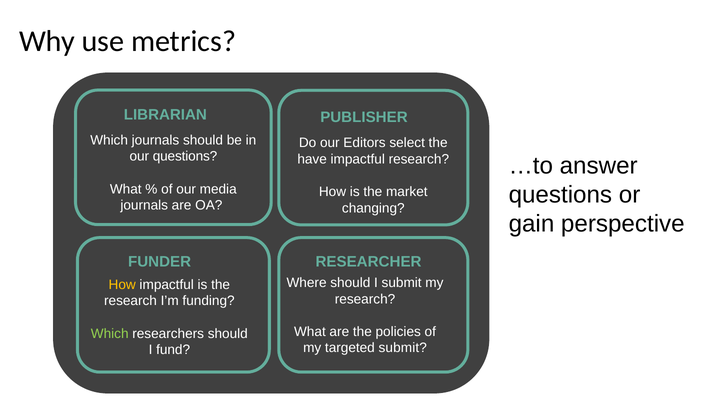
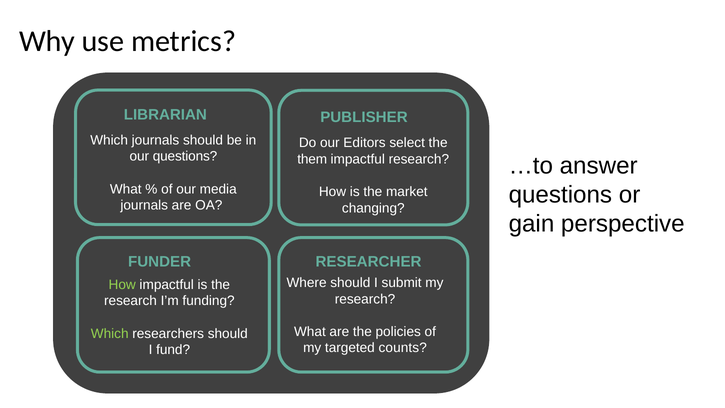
have: have -> them (312, 159)
How colour: yellow -> light green (122, 285)
targeted submit: submit -> counts (403, 348)
